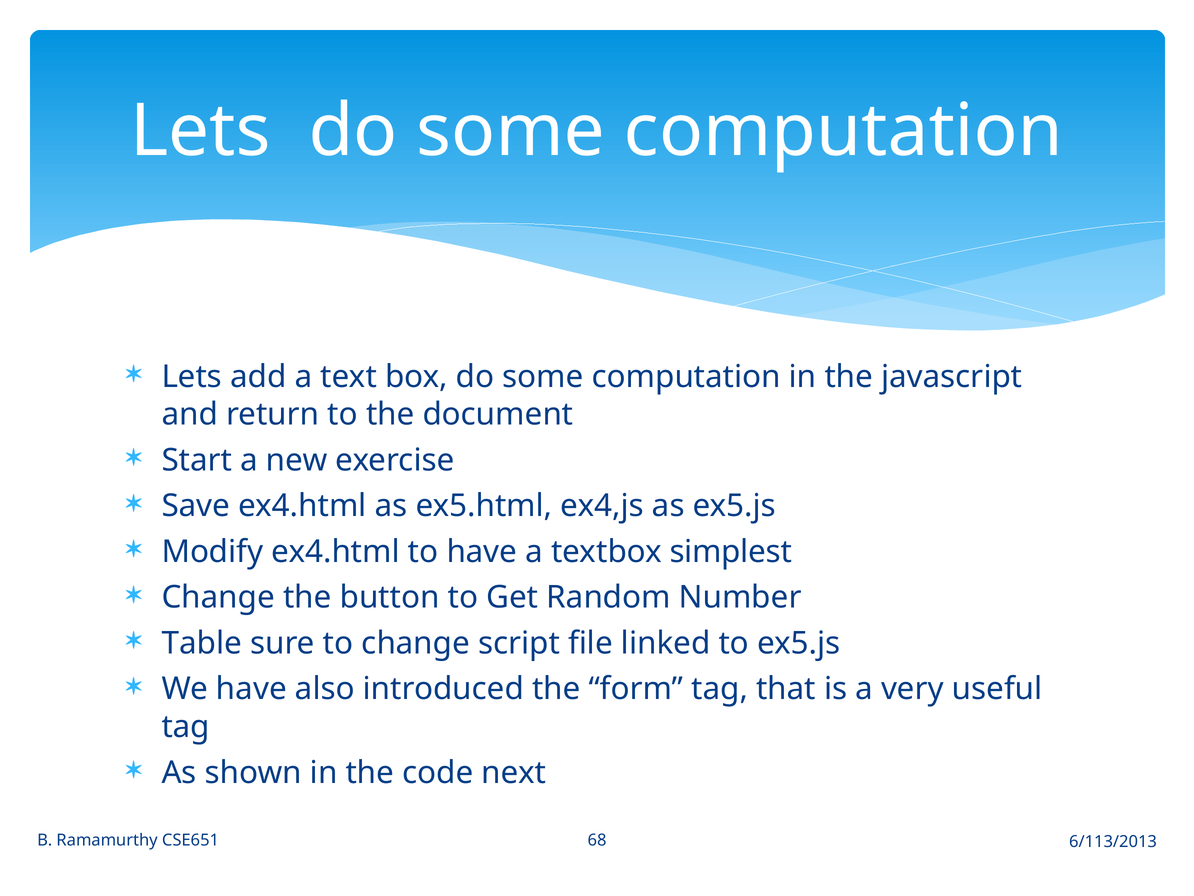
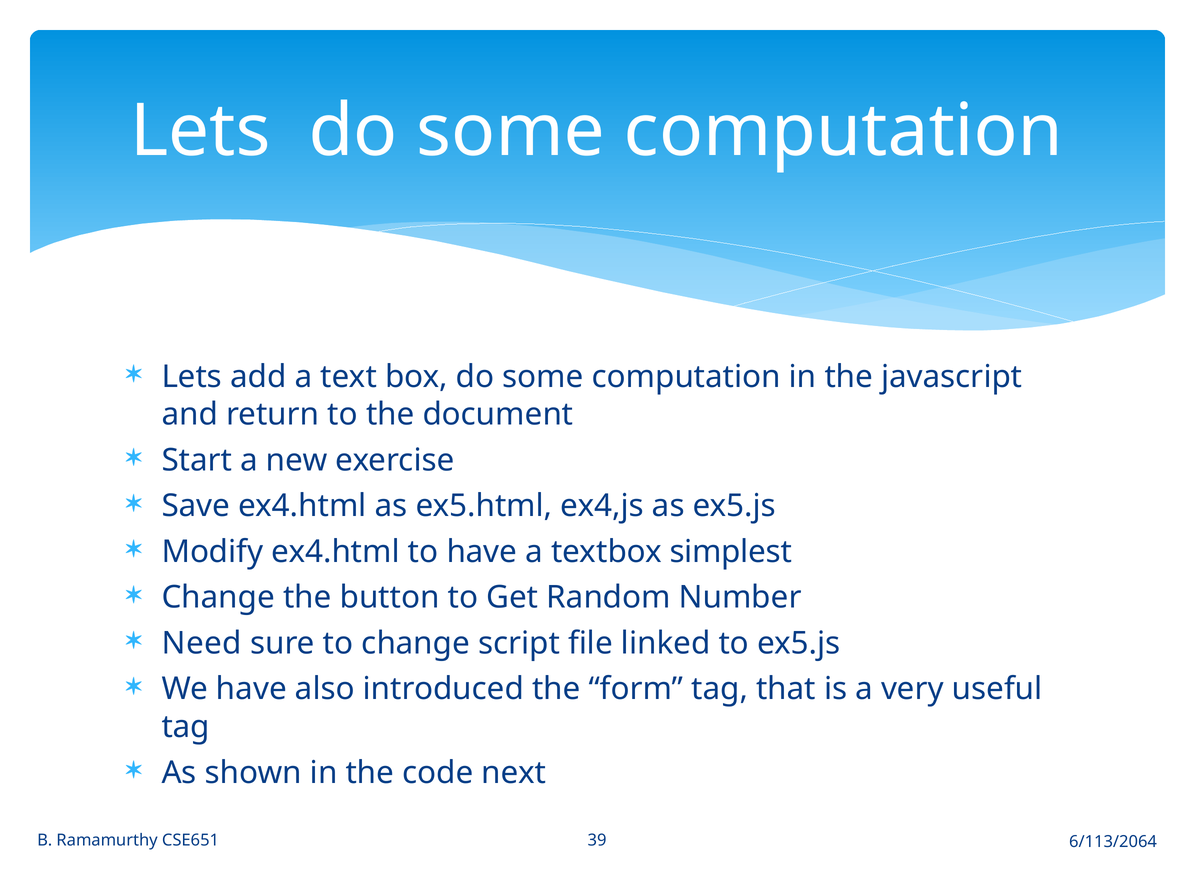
Table: Table -> Need (202, 643)
68: 68 -> 39 (597, 840)
6/113/2013: 6/113/2013 -> 6/113/2064 (1113, 841)
